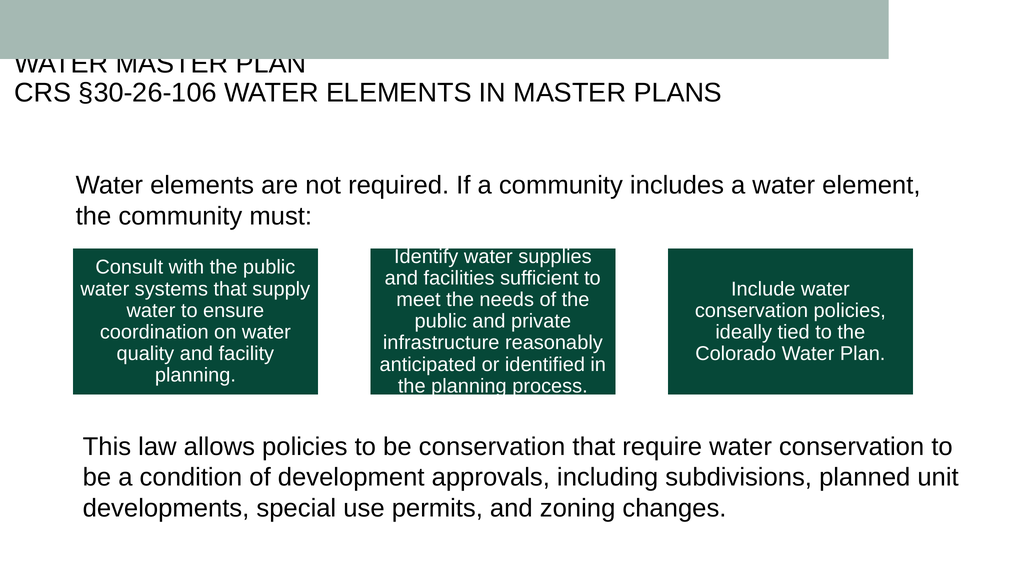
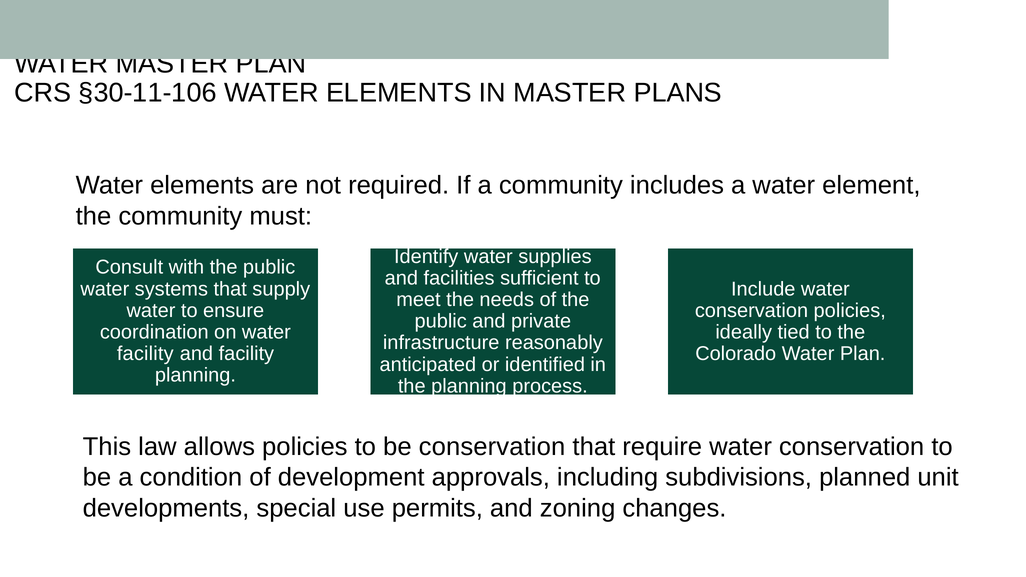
§30-26-106: §30-26-106 -> §30-11-106 (148, 93)
quality: quality -> facility (145, 354)
